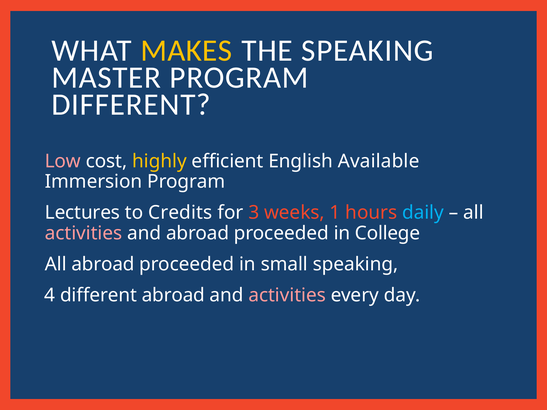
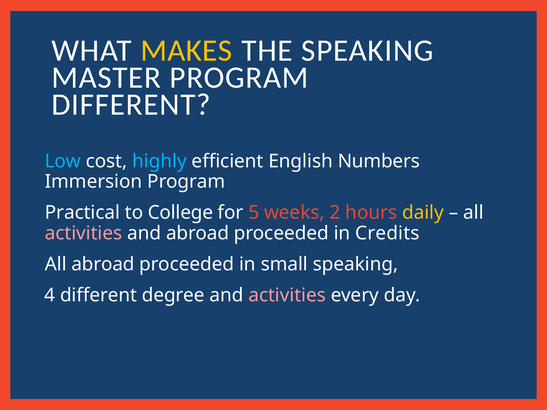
Low colour: pink -> light blue (63, 161)
highly colour: yellow -> light blue (159, 161)
Available: Available -> Numbers (379, 161)
Lectures: Lectures -> Practical (82, 213)
Credits: Credits -> College (180, 213)
3: 3 -> 5 (254, 213)
1: 1 -> 2 (335, 213)
daily colour: light blue -> yellow (423, 213)
College: College -> Credits (387, 233)
different abroad: abroad -> degree (173, 296)
